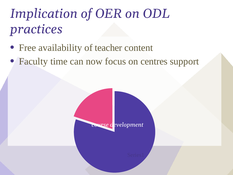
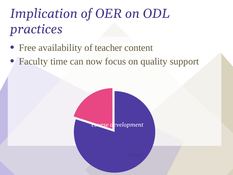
centres: centres -> quality (154, 61)
